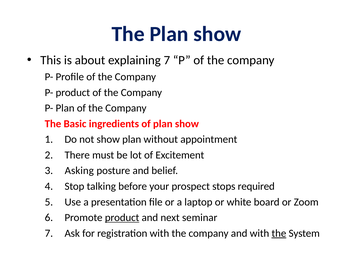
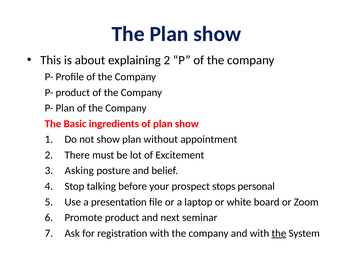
explaining 7: 7 -> 2 (167, 60)
required: required -> personal (256, 187)
product underline: present -> none (122, 218)
